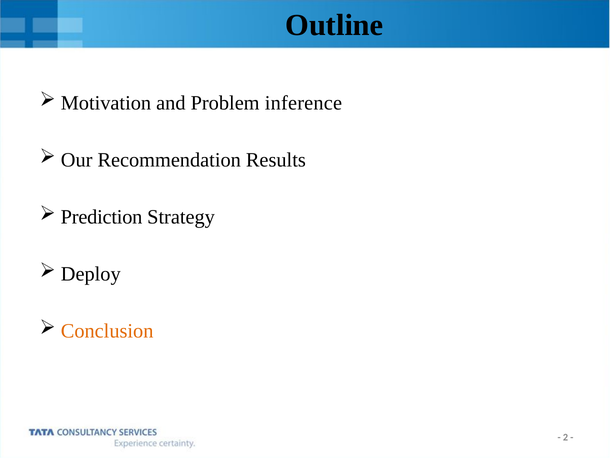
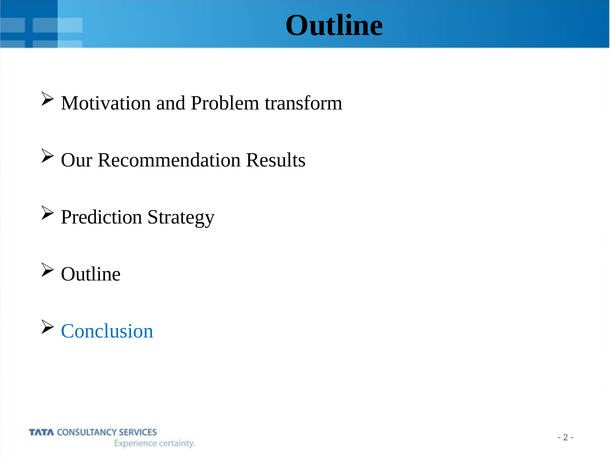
inference: inference -> transform (304, 103)
Deploy: Deploy -> Outline (91, 274)
Conclusion colour: orange -> blue (107, 330)
